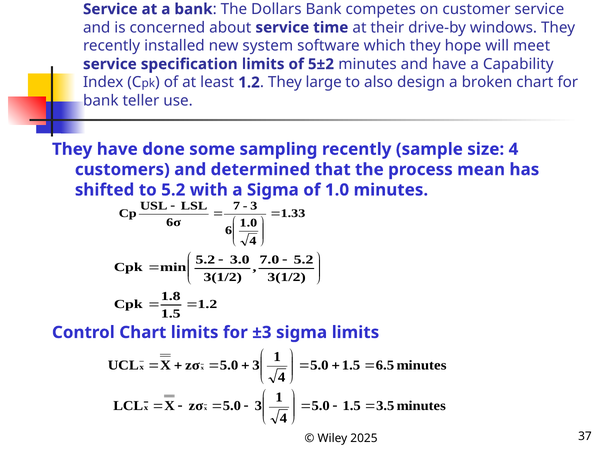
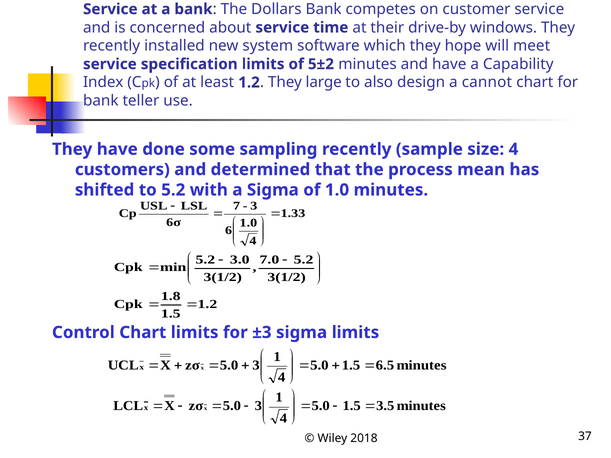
broken: broken -> cannot (487, 82)
2025: 2025 -> 2018 (364, 438)
